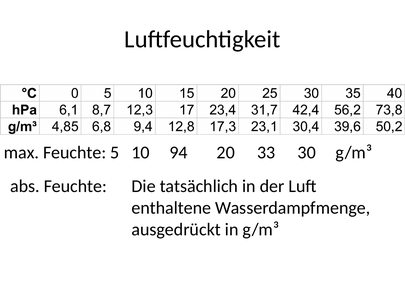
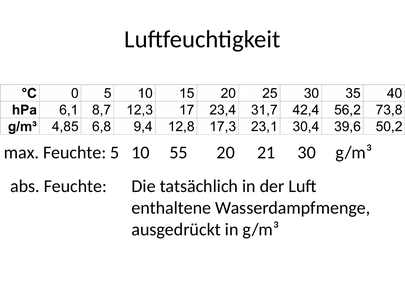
94: 94 -> 55 (178, 152)
33: 33 -> 21 (266, 152)
